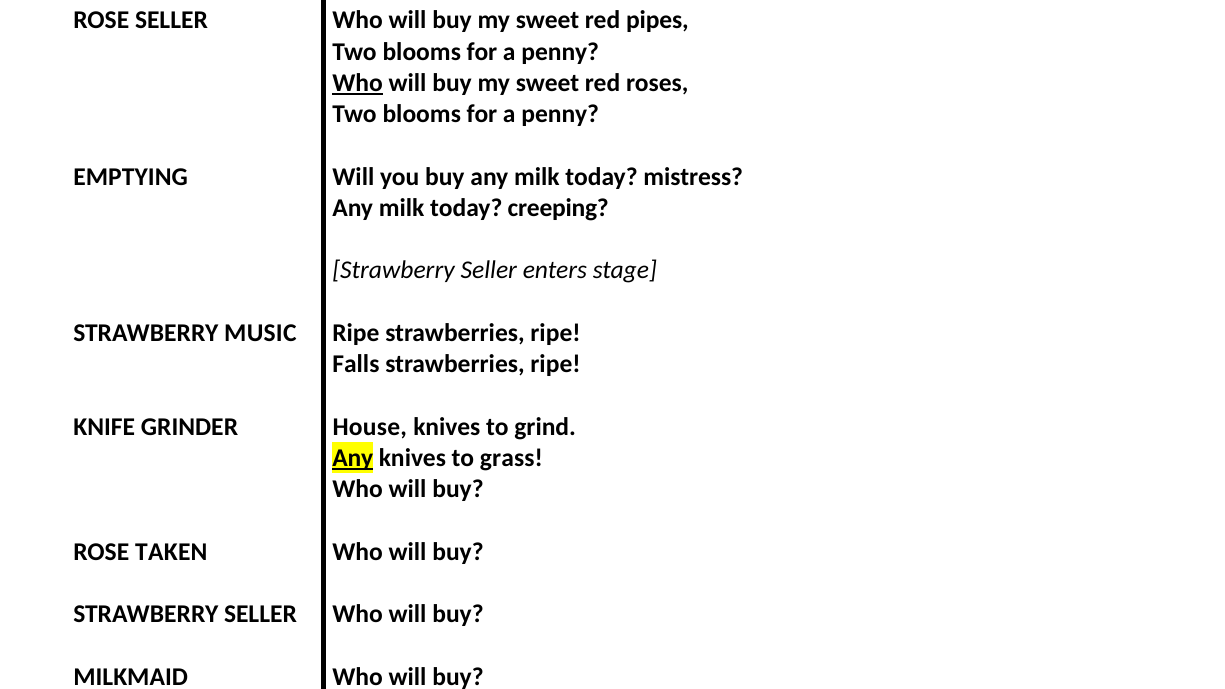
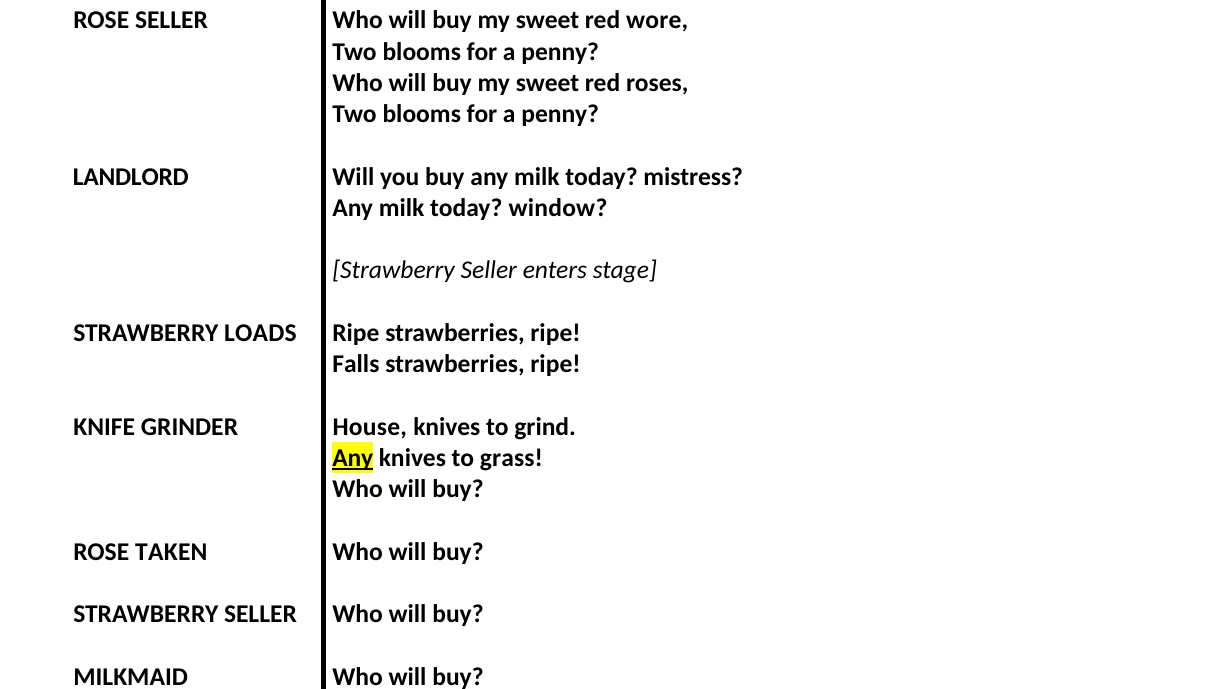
pipes: pipes -> wore (657, 21)
Who underline: present -> none (358, 83)
EMPTYING: EMPTYING -> LANDLORD (131, 177)
creeping: creeping -> window (558, 208)
MUSIC: MUSIC -> LOADS (260, 333)
